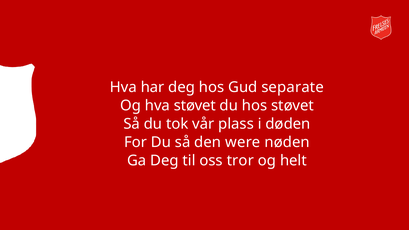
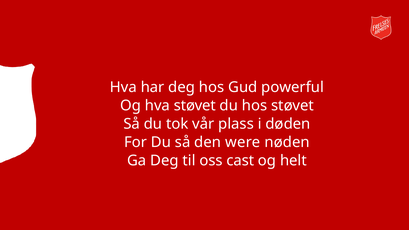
separate: separate -> powerful (293, 87)
tror: tror -> cast (240, 161)
